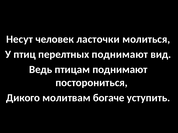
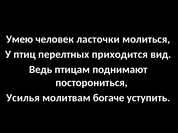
Несут: Несут -> Умею (20, 39)
перелтных поднимают: поднимают -> приходится (120, 55)
Дикого: Дикого -> Усилья (23, 98)
